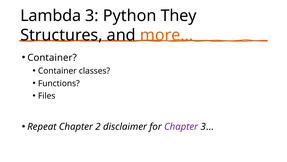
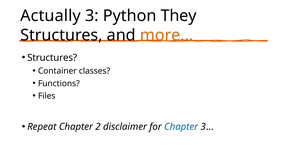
Lambda: Lambda -> Actually (51, 16)
Container: Container -> Structures (52, 58)
Chapter colour: purple -> blue (181, 126)
